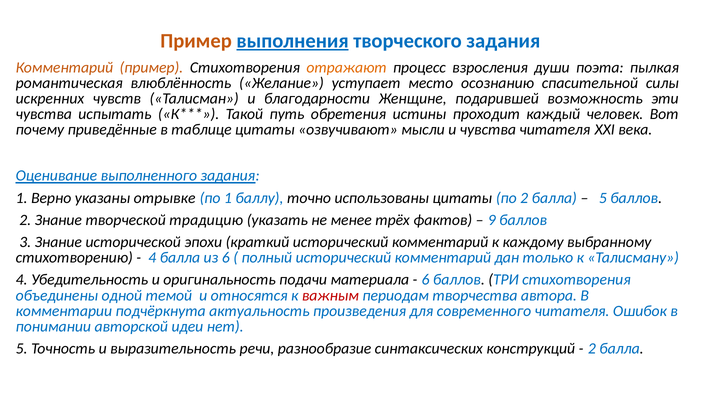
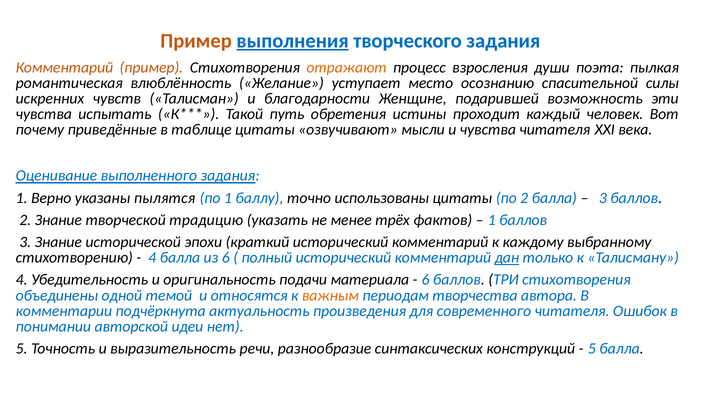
отрывке: отрывке -> пылятся (165, 198)
5: 5 -> 3 (603, 198)
9: 9 -> 1 (492, 220)
дан underline: none -> present (507, 258)
важным colour: red -> orange (330, 295)
2: 2 -> 5 (592, 349)
